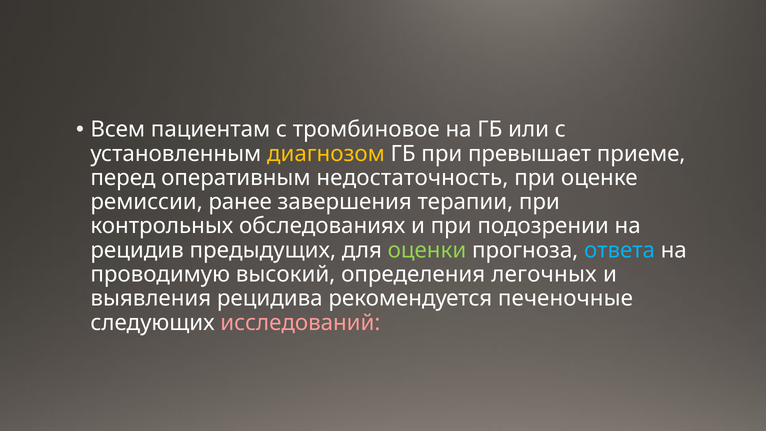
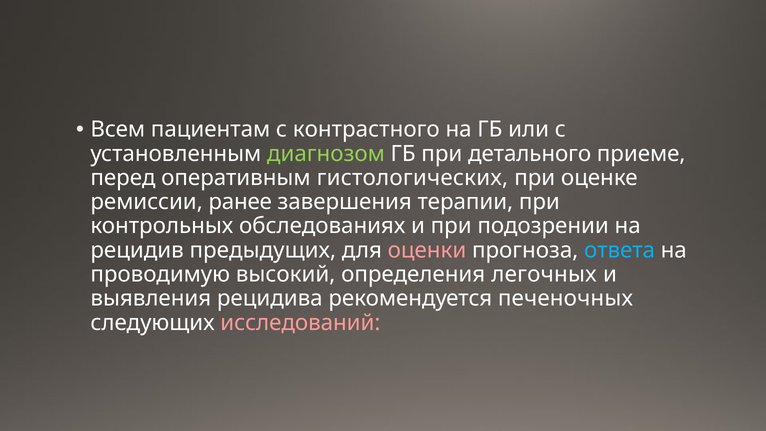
тромбиновое: тромбиновое -> контрастного (366, 130)
диагнозом colour: yellow -> light green (326, 154)
превышает: превышает -> детального (530, 154)
недостаточность: недостаточность -> гистологических (412, 178)
оценки colour: light green -> pink (427, 250)
печеночные: печеночные -> печеночных (565, 298)
